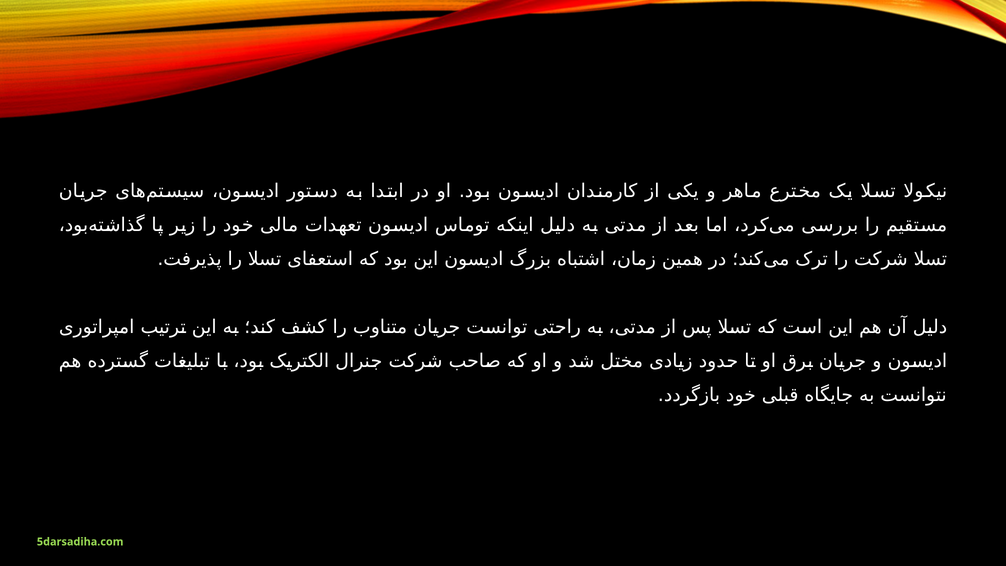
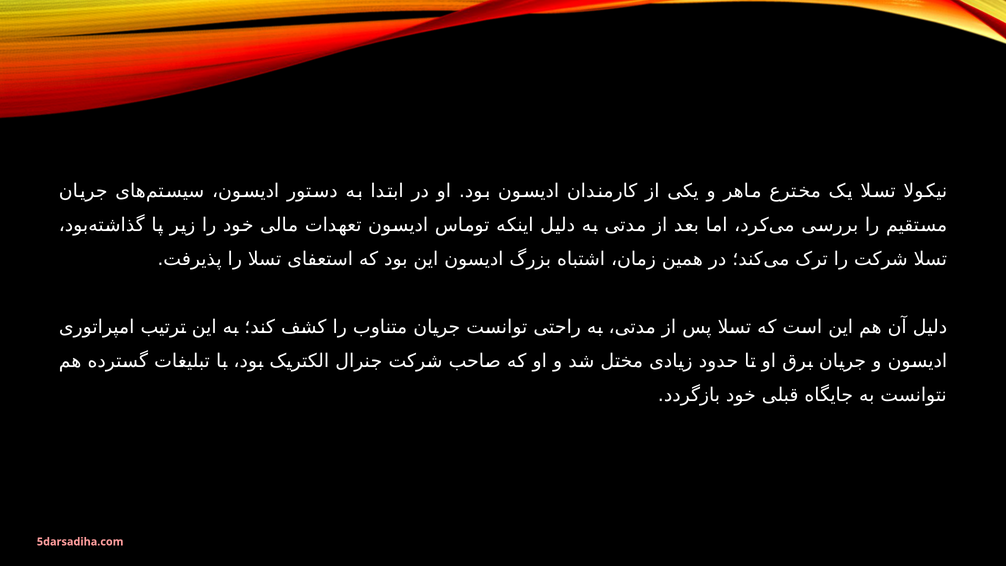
5darsadiha.com colour: light green -> pink (80, 542)
